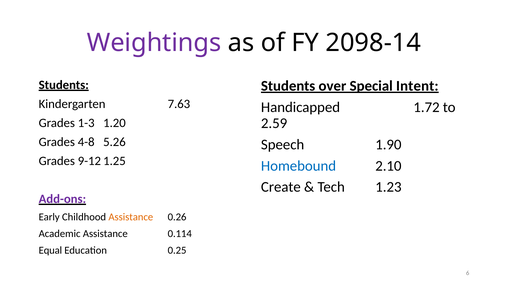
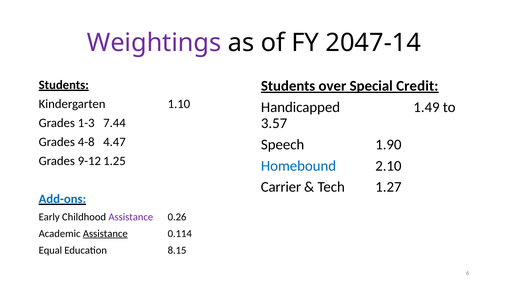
2098-14: 2098-14 -> 2047-14 (373, 43)
Intent: Intent -> Credit (417, 86)
7.63: 7.63 -> 1.10 (179, 104)
1.72: 1.72 -> 1.49 (426, 107)
2.59: 2.59 -> 3.57 (274, 123)
1.20: 1.20 -> 7.44 (114, 123)
5.26: 5.26 -> 4.47 (114, 142)
Create: Create -> Carrier (281, 187)
1.23: 1.23 -> 1.27 (388, 187)
Add-ons colour: purple -> blue (62, 199)
Assistance colour: orange -> purple (131, 217)
Assistance underline: none -> present (105, 233)
0.25: 0.25 -> 8.15 (177, 250)
